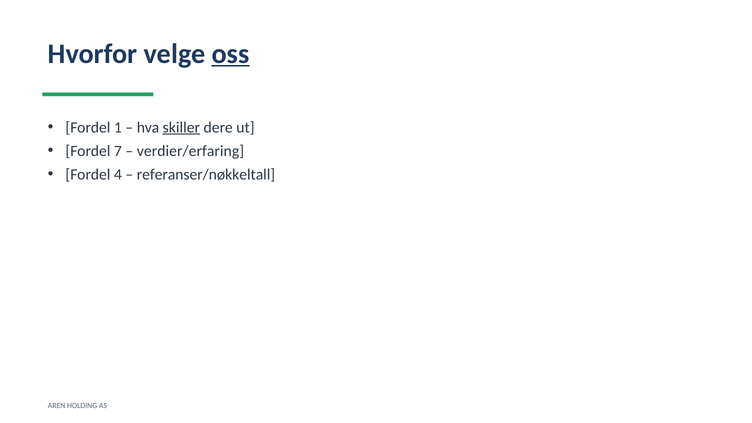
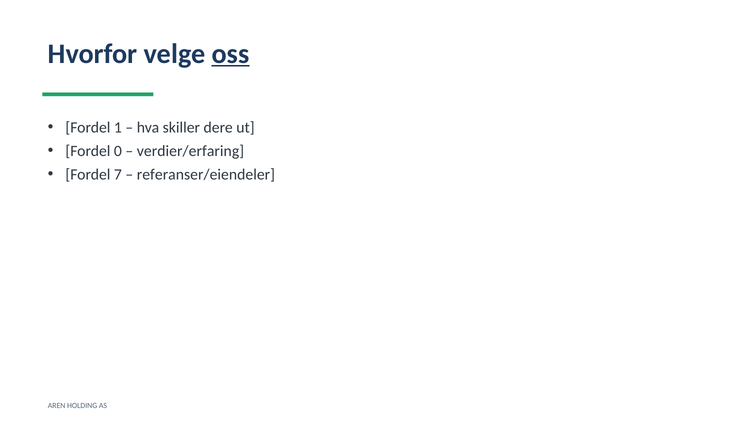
skiller underline: present -> none (181, 127)
7: 7 -> 0 (118, 151)
4: 4 -> 7 (118, 174)
referanser/nøkkeltall: referanser/nøkkeltall -> referanser/eiendeler (206, 174)
